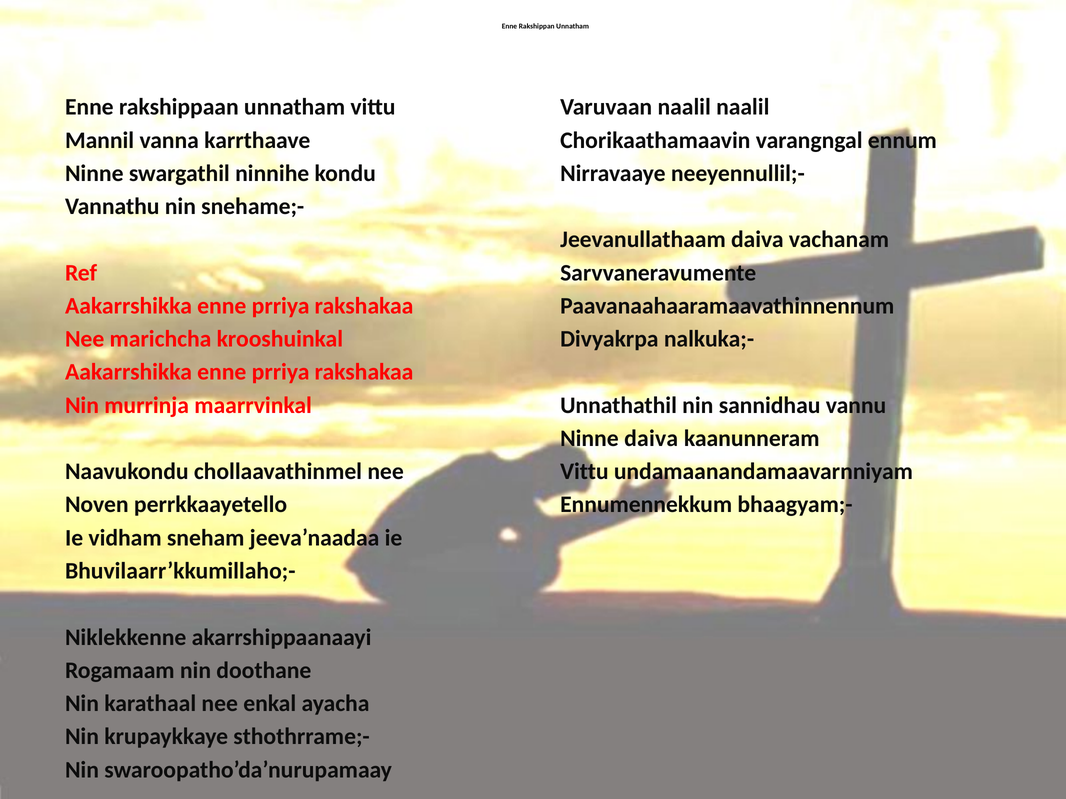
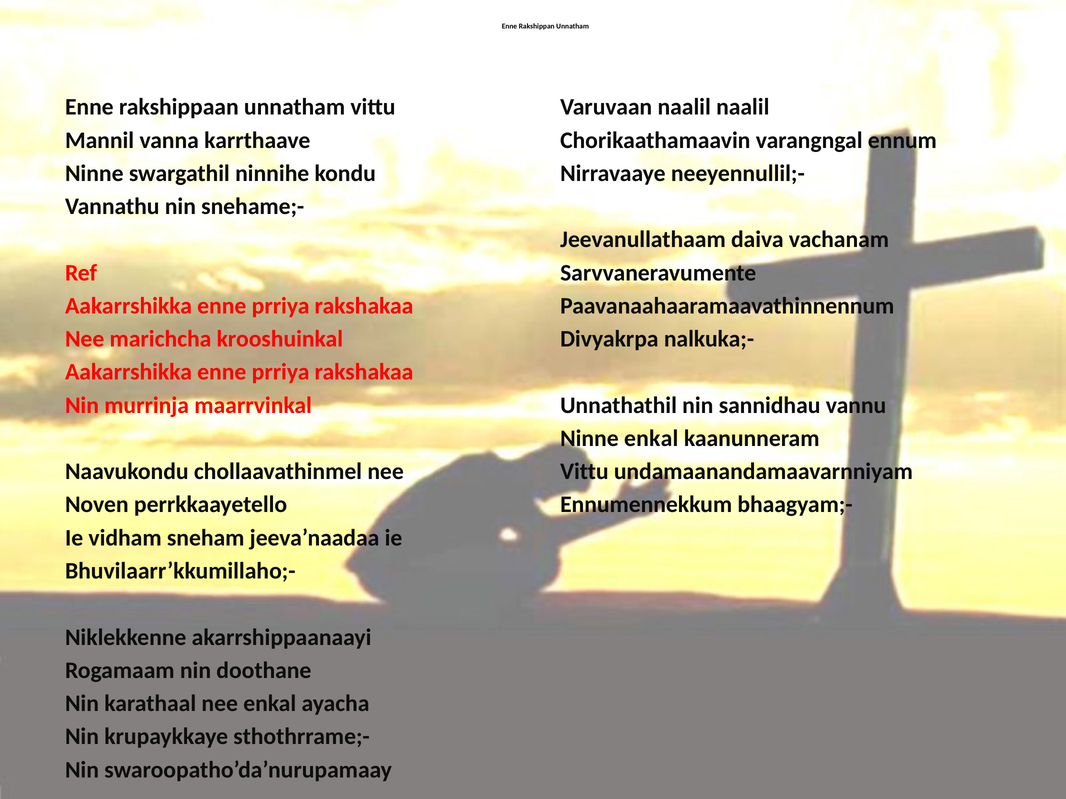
Ninne daiva: daiva -> enkal (651, 439)
